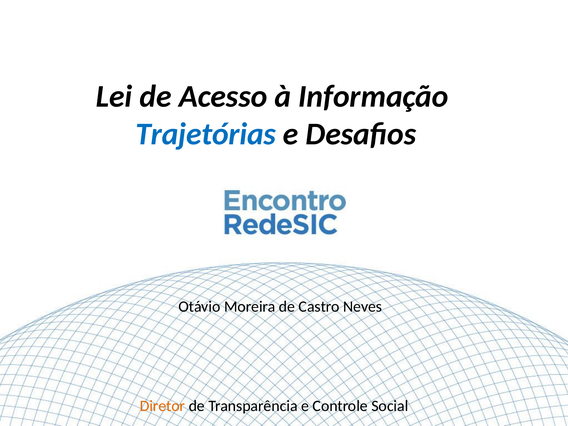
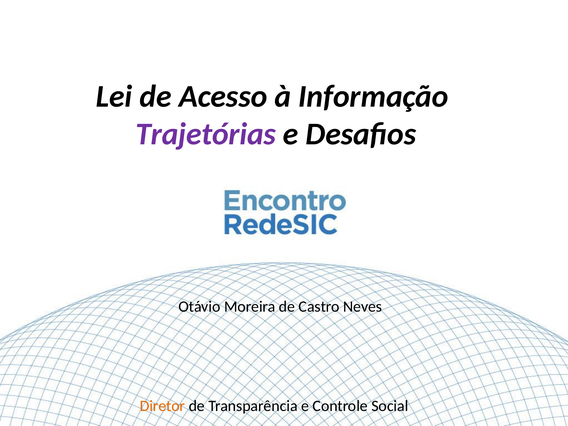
Trajetórias colour: blue -> purple (206, 134)
